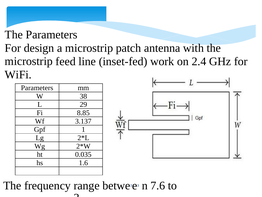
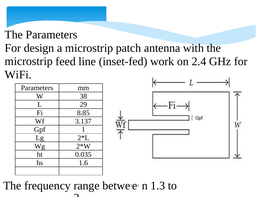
7.6: 7.6 -> 1.3 (158, 185)
